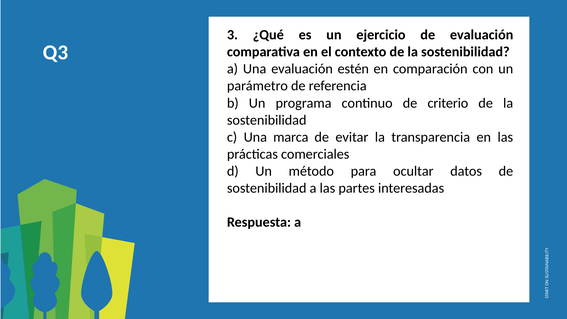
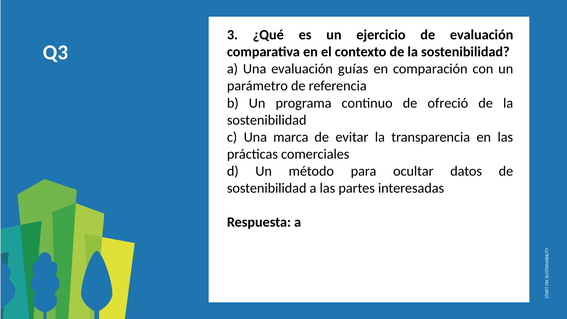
estén: estén -> guías (353, 69)
criterio: criterio -> ofreció (448, 103)
